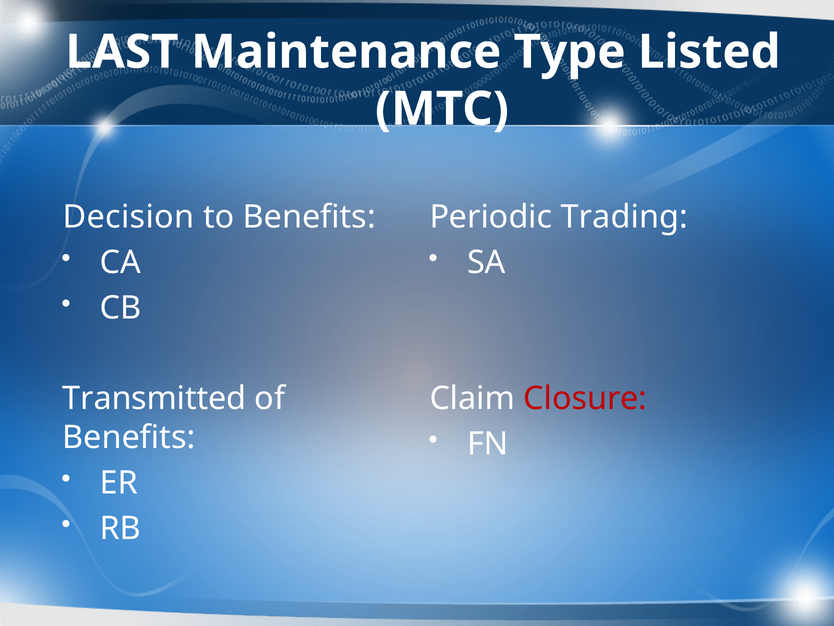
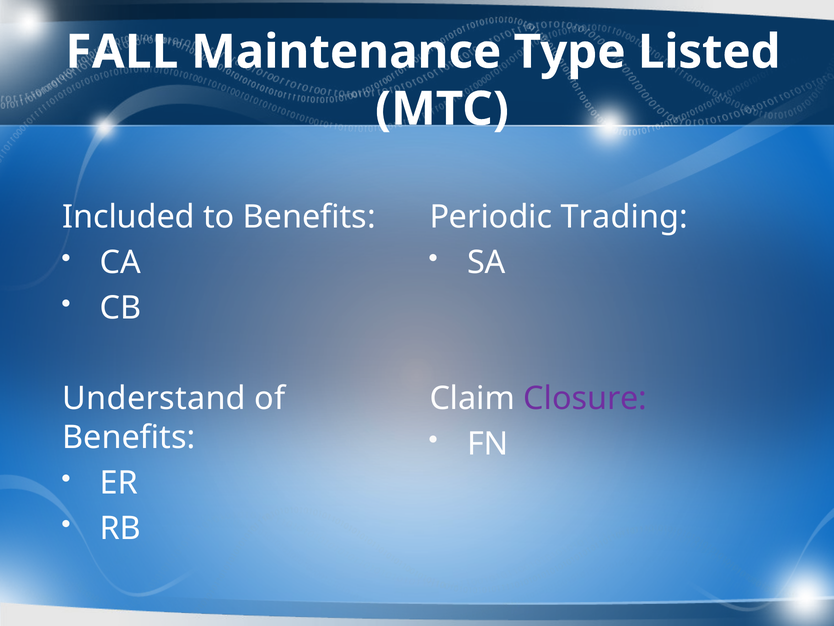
LAST: LAST -> FALL (122, 52)
Decision: Decision -> Included (129, 217)
Transmitted: Transmitted -> Understand (154, 398)
Closure colour: red -> purple (585, 398)
